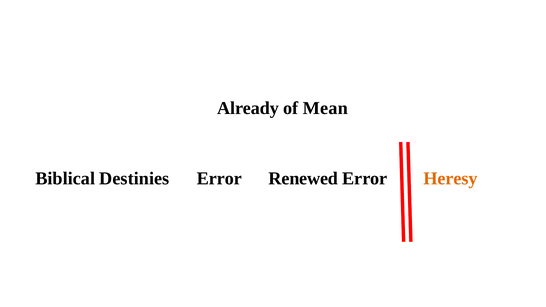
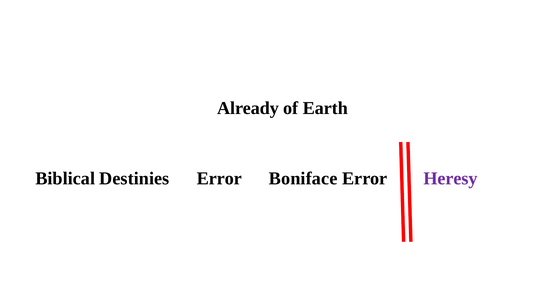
Mean: Mean -> Earth (325, 108)
Renewed: Renewed -> Boniface (303, 178)
Heresy colour: orange -> purple (450, 178)
